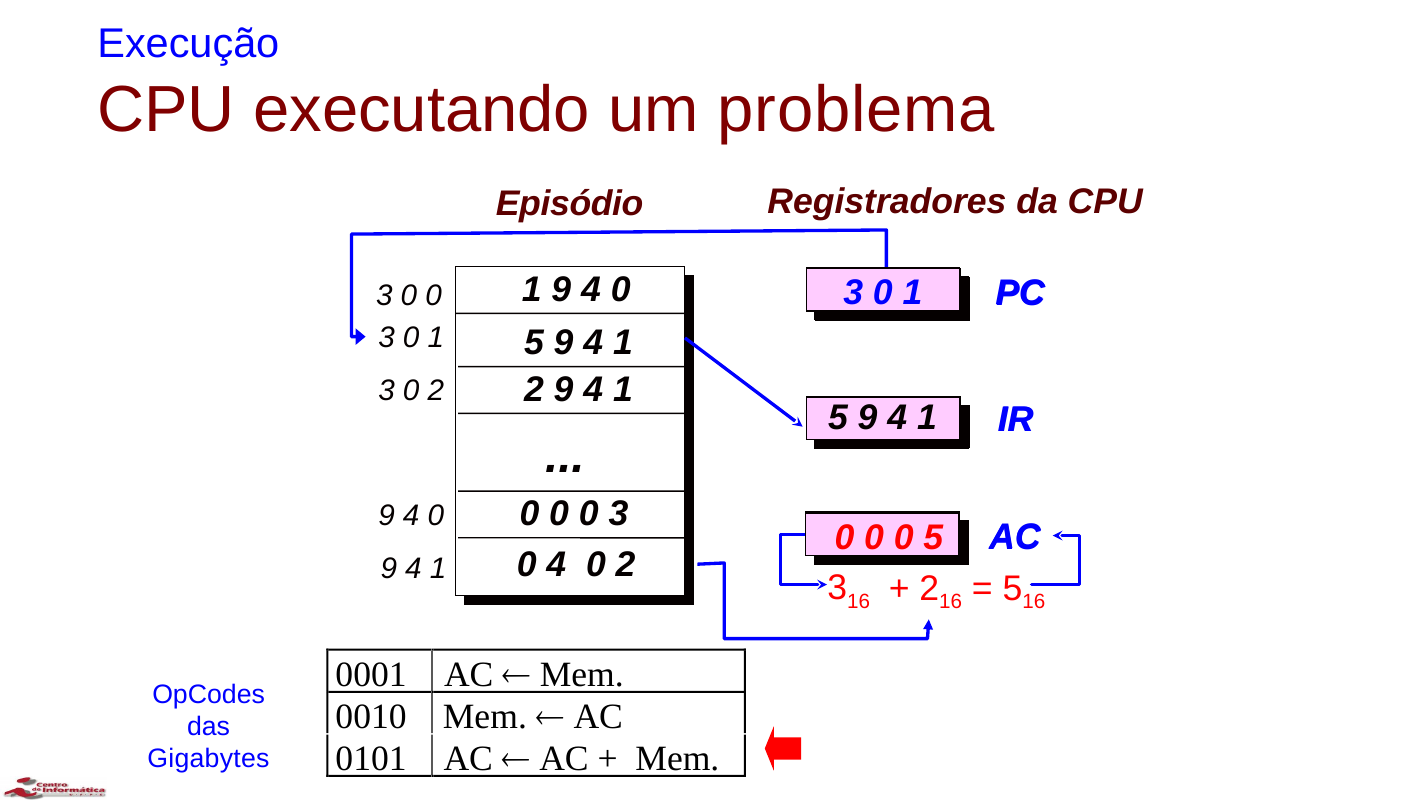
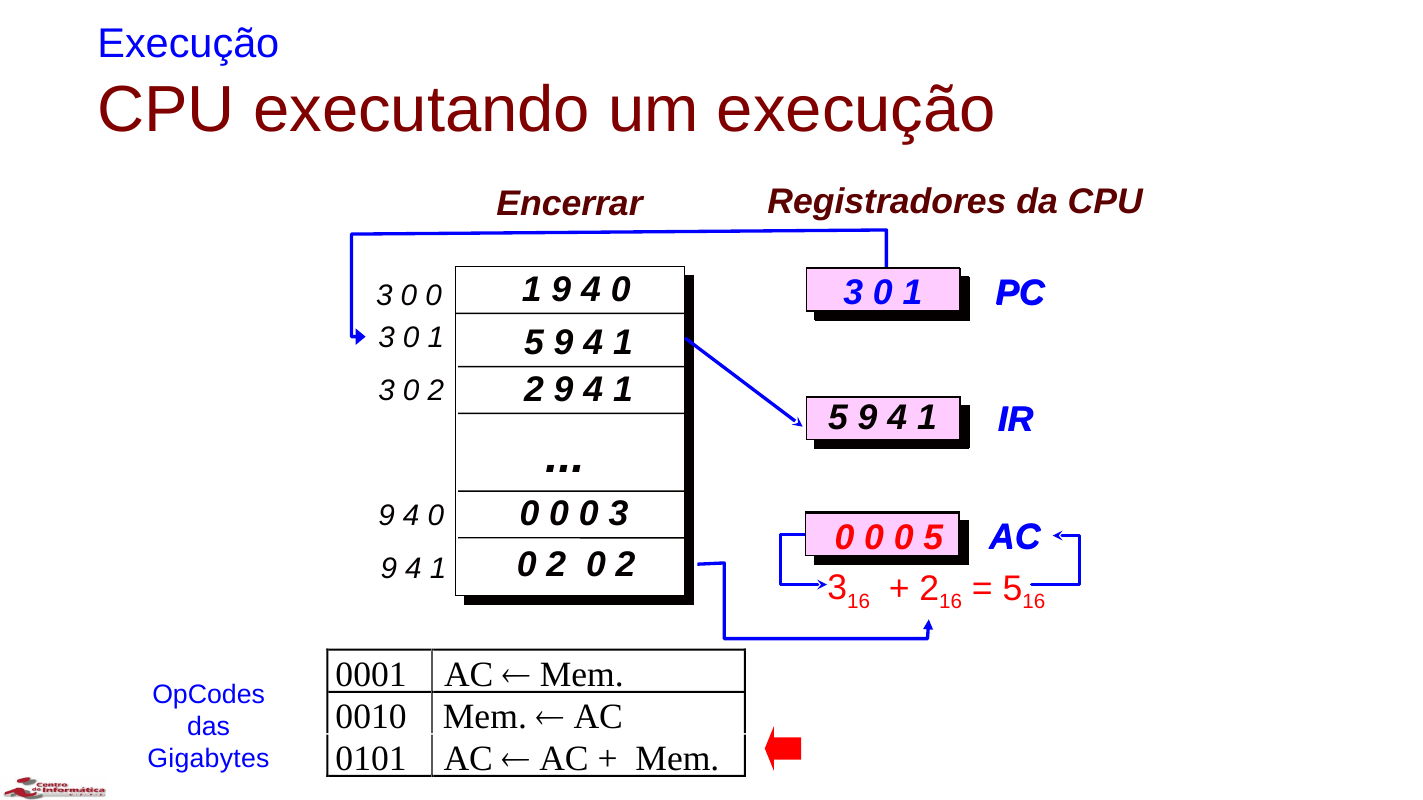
um problema: problema -> execução (856, 110)
Episódio: Episódio -> Encerrar (569, 204)
4: 4 -> 2 (556, 565)
